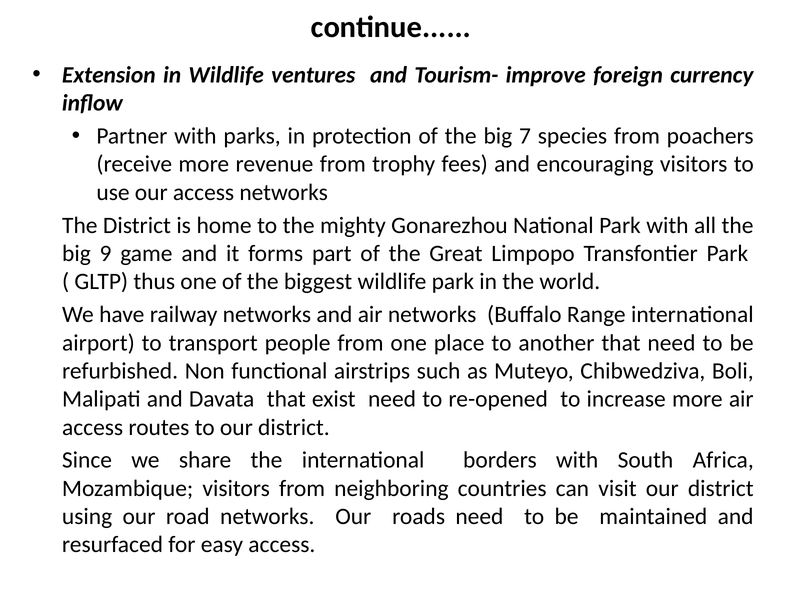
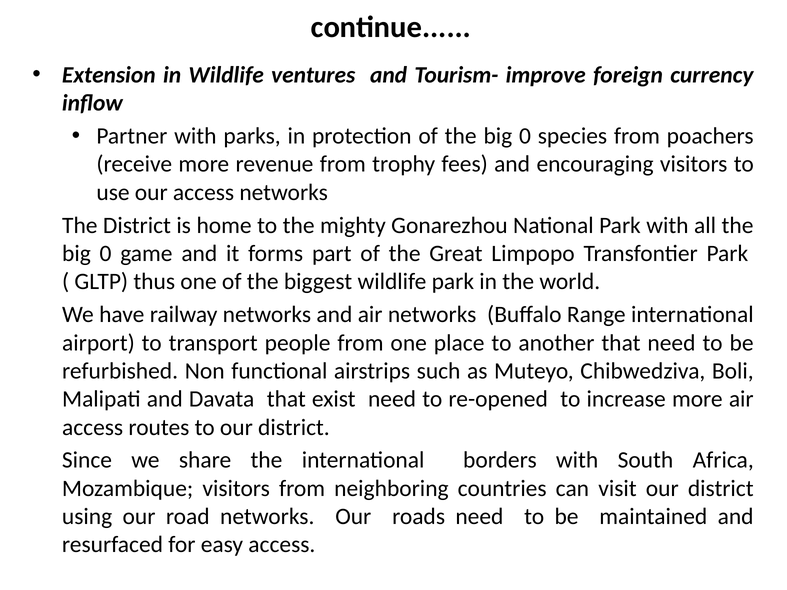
of the big 7: 7 -> 0 (525, 136)
9: 9 -> 0 (106, 254)
